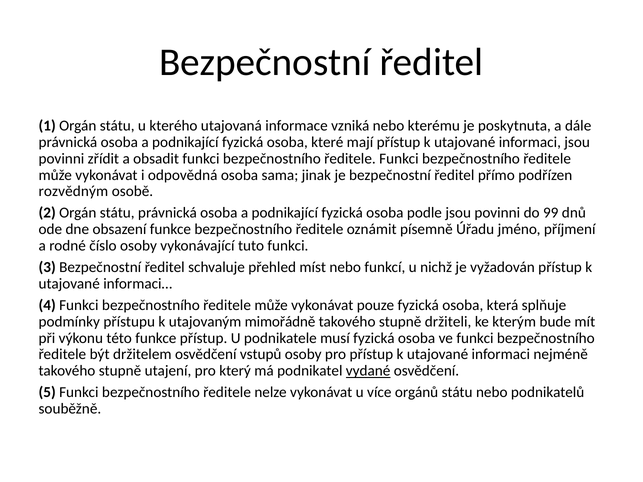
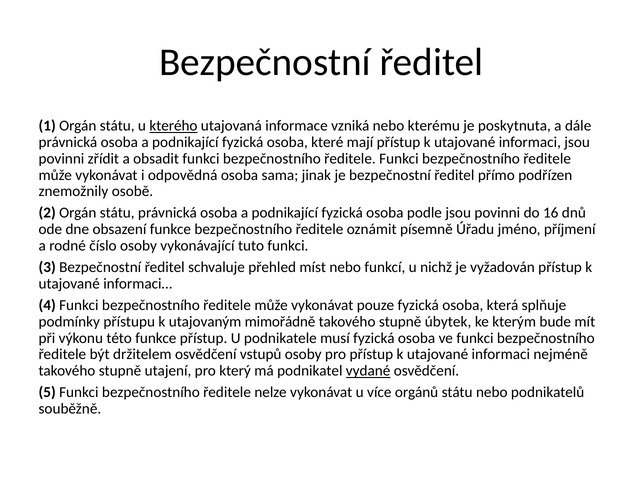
kterého underline: none -> present (173, 126)
rozvědným: rozvědným -> znemožnily (73, 192)
99: 99 -> 16 (551, 213)
držiteli: držiteli -> úbytek (448, 322)
